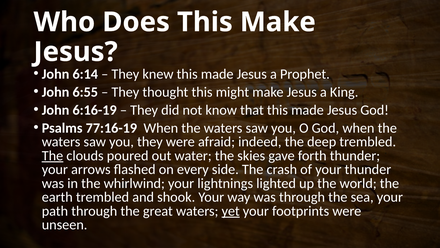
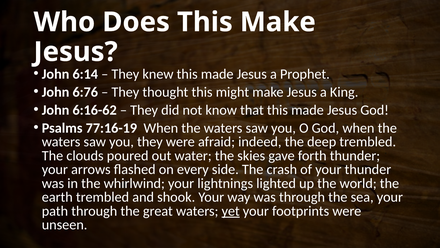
6:55: 6:55 -> 6:76 (85, 92)
6:16-19: 6:16-19 -> 6:16-62 (95, 110)
The underline: present -> none (53, 155)
